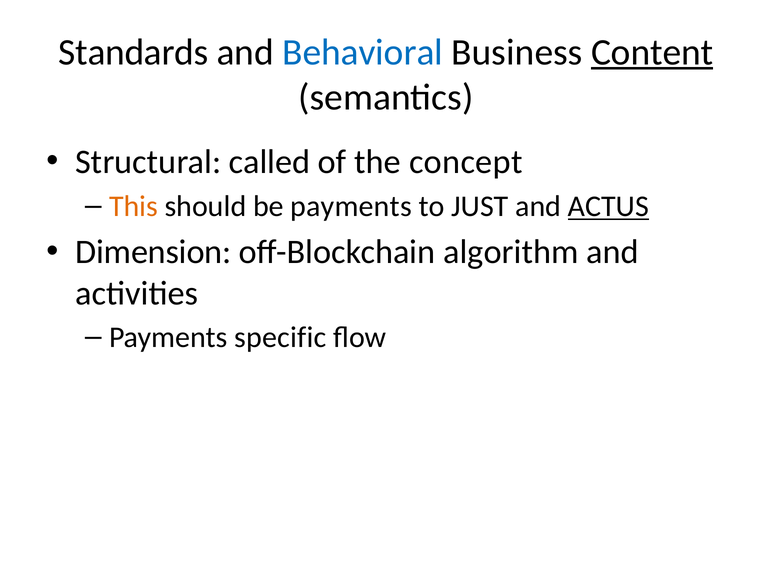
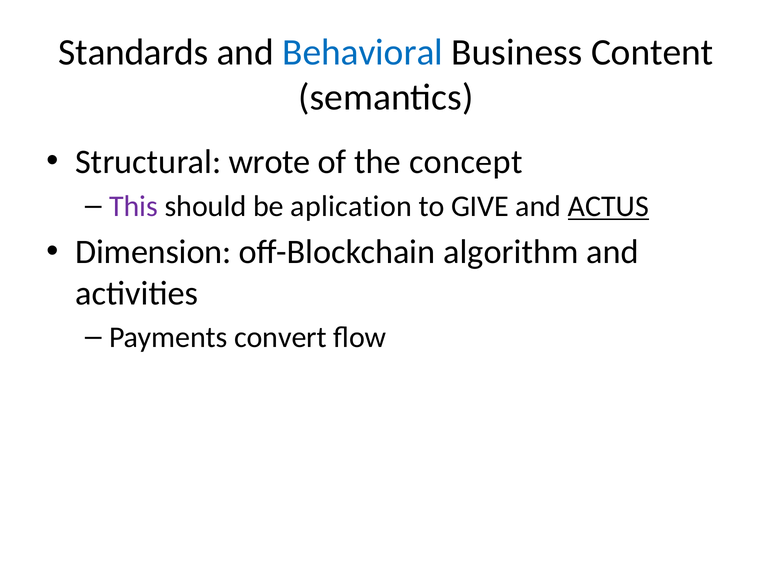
Content underline: present -> none (652, 52)
called: called -> wrote (270, 162)
This colour: orange -> purple (134, 206)
be payments: payments -> aplication (351, 206)
JUST: JUST -> GIVE (480, 206)
specific: specific -> convert (280, 338)
